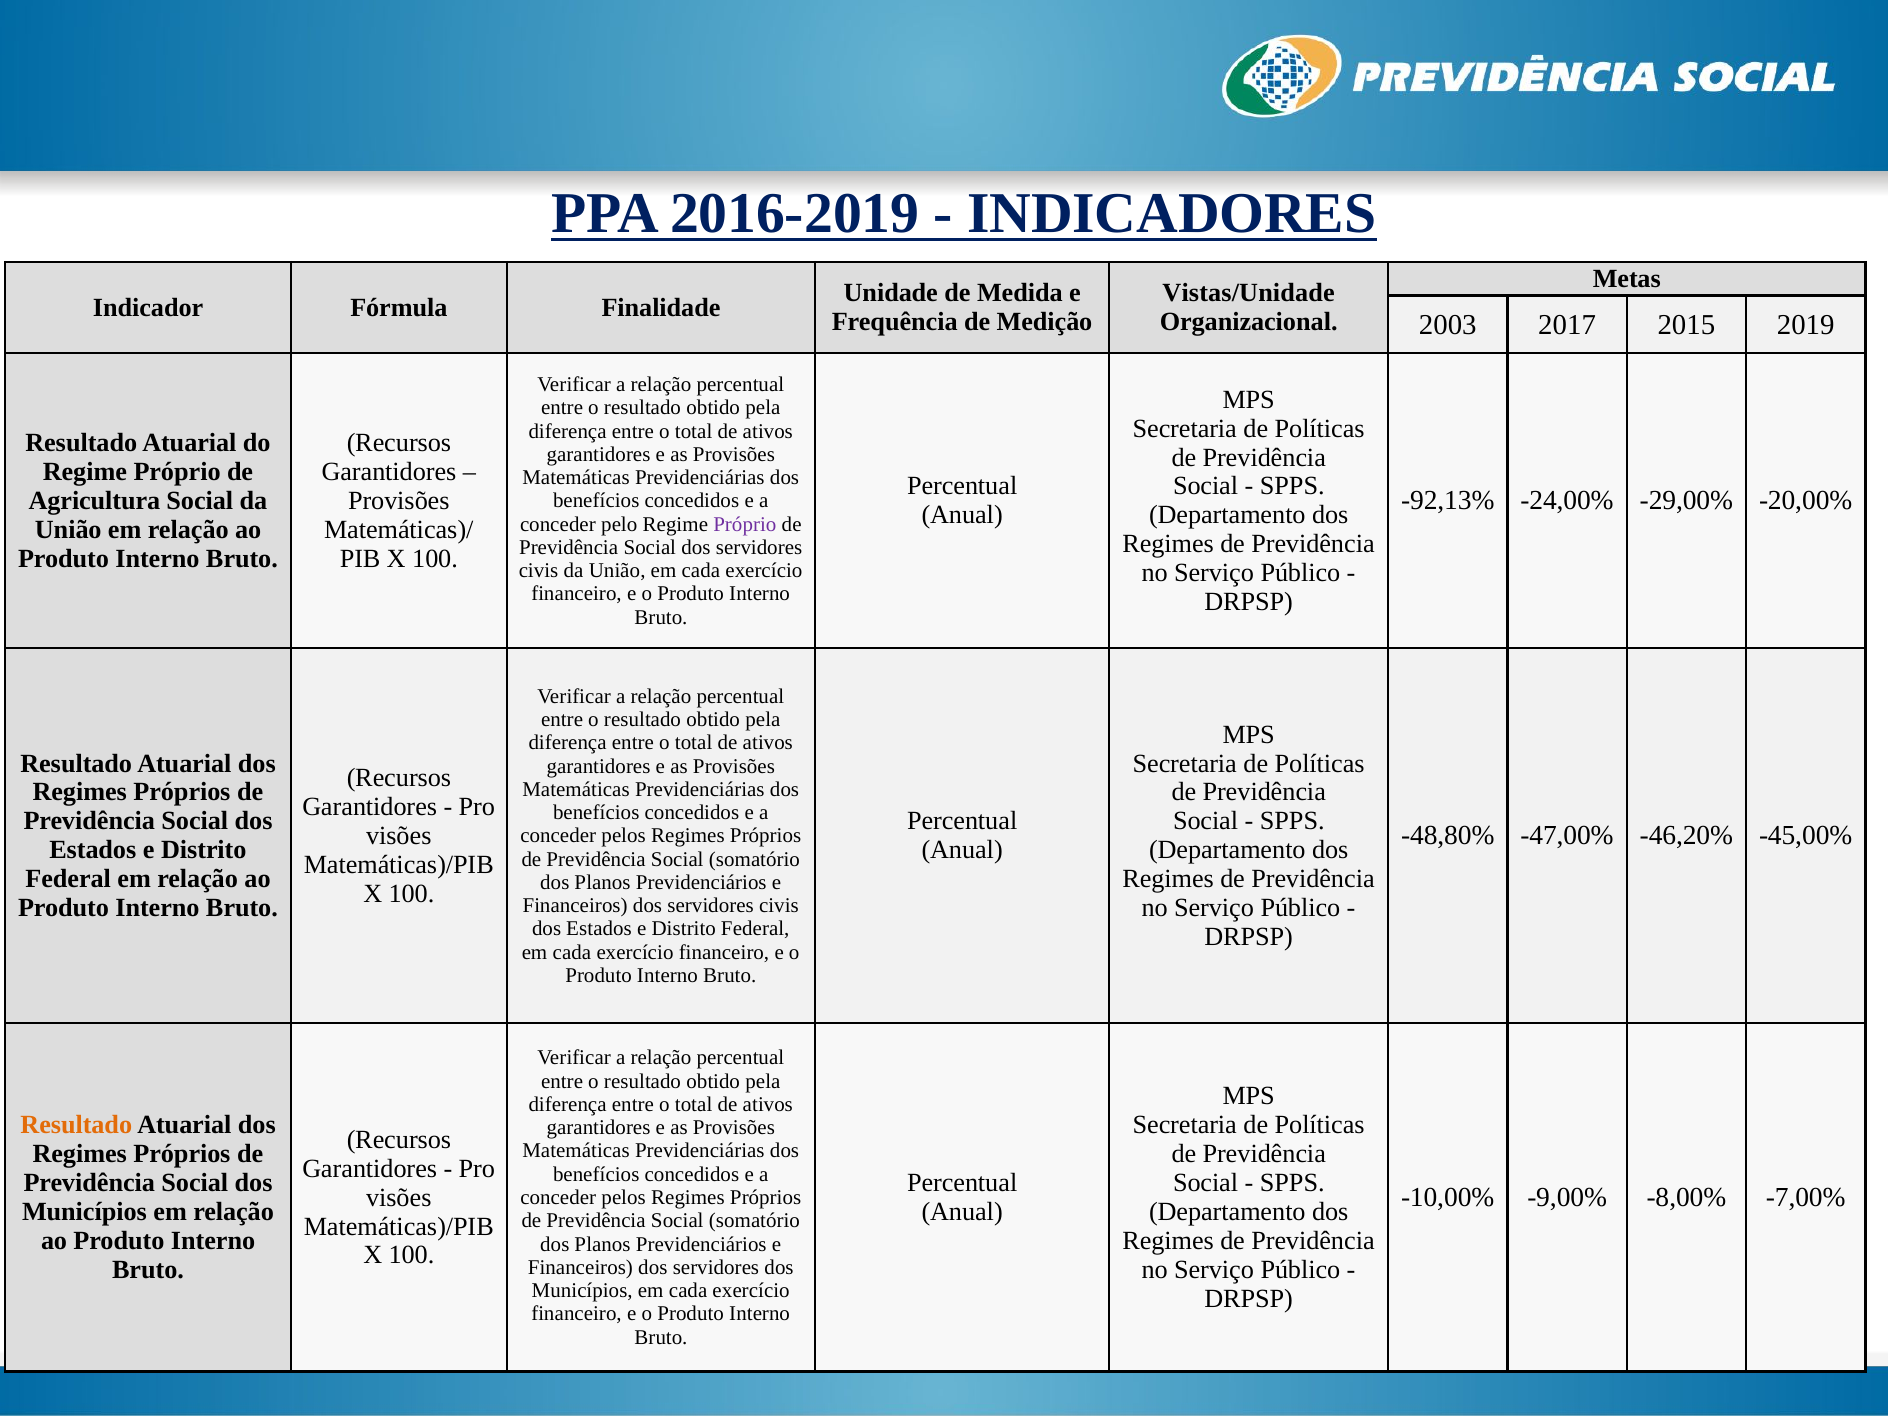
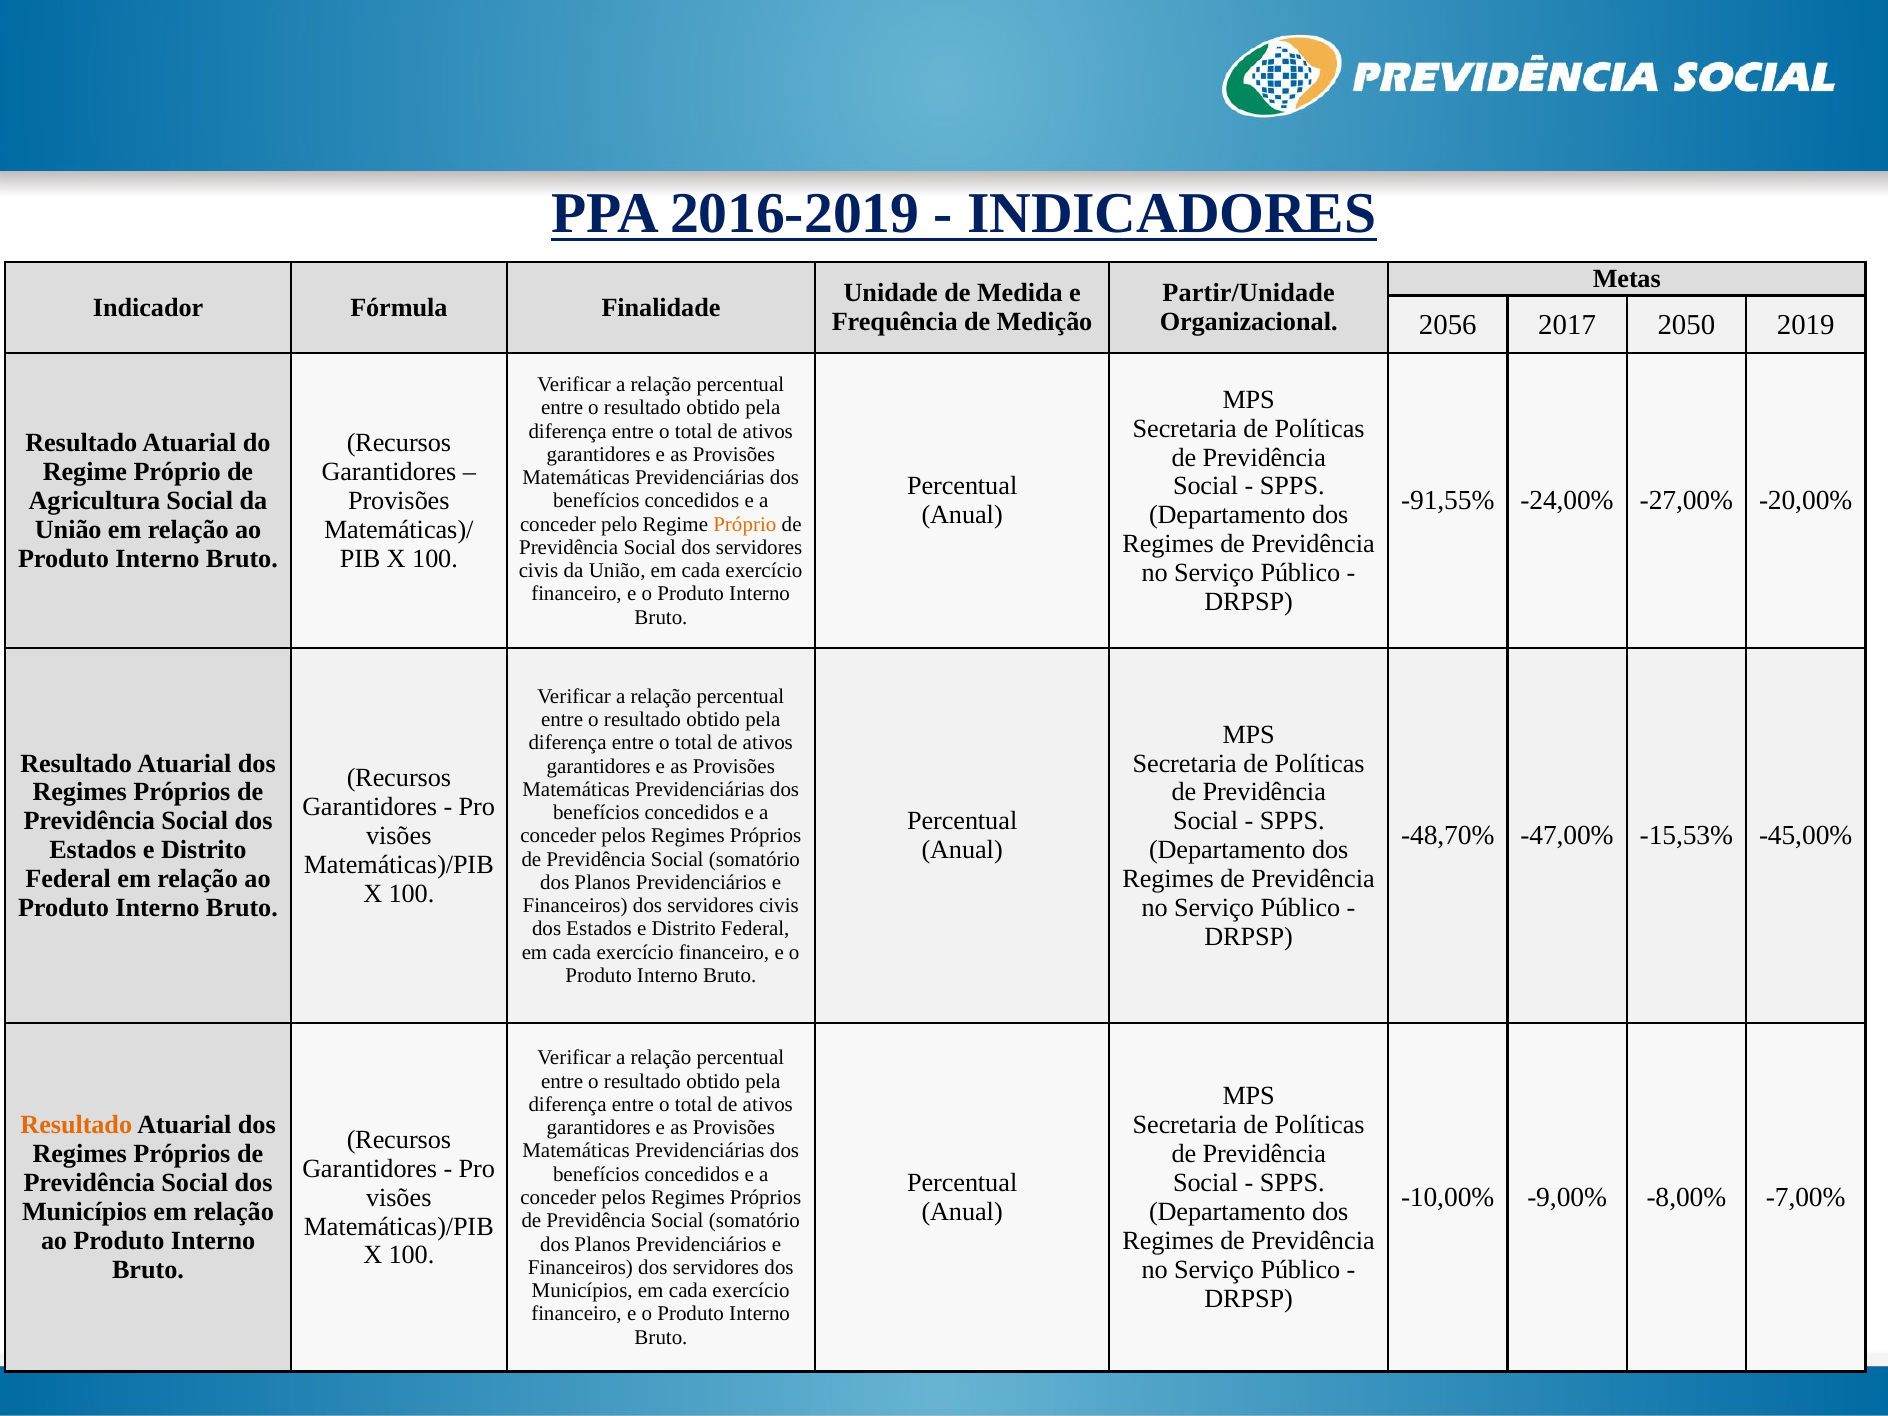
Vistas/Unidade: Vistas/Unidade -> Partir/Unidade (1249, 293)
2003: 2003 -> 2056 (1448, 325)
2015: 2015 -> 2050 (1686, 325)
-92,13%: -92,13% -> -91,55% (1448, 501)
-29,00%: -29,00% -> -27,00% (1686, 501)
Próprio colour: purple -> orange (745, 524)
-48,80%: -48,80% -> -48,70% (1448, 836)
-46,20%: -46,20% -> -15,53% (1686, 836)
